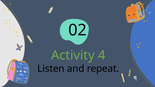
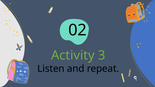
4: 4 -> 3 (102, 55)
